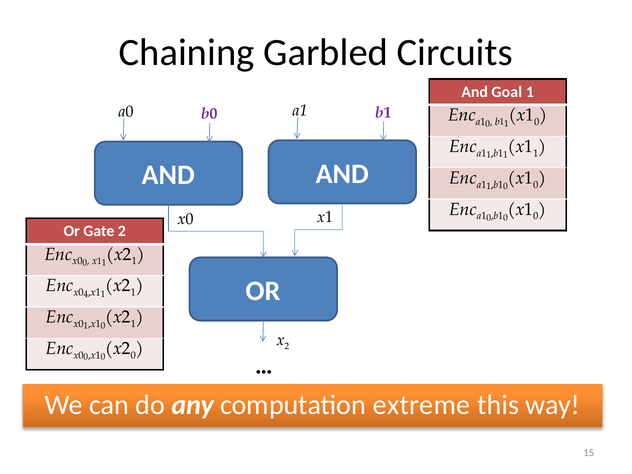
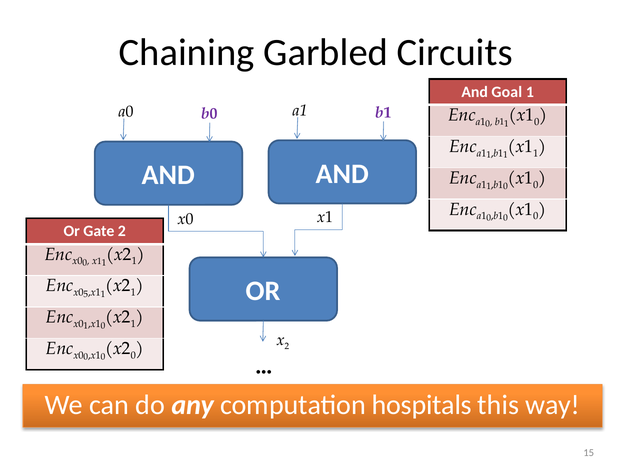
4: 4 -> 5 (86, 294)
extreme: extreme -> hospitals (422, 405)
